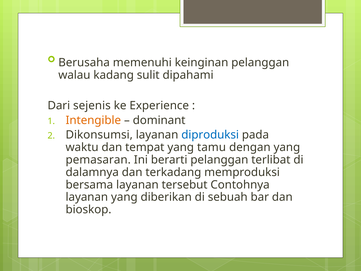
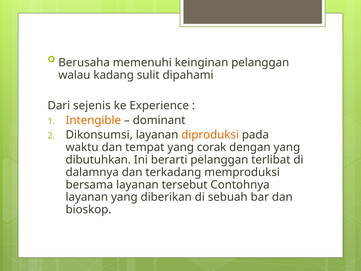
diproduksi colour: blue -> orange (210, 135)
tamu: tamu -> corak (212, 147)
pemasaran: pemasaran -> dibutuhkan (98, 160)
